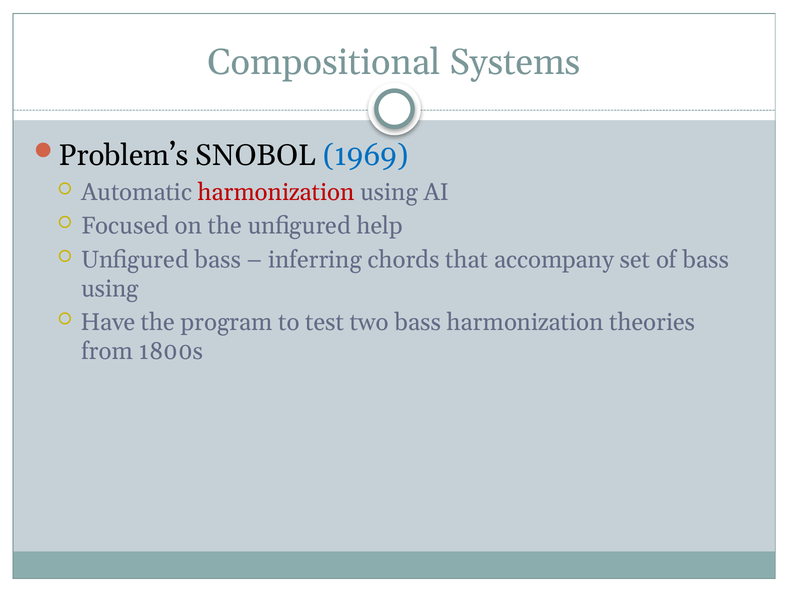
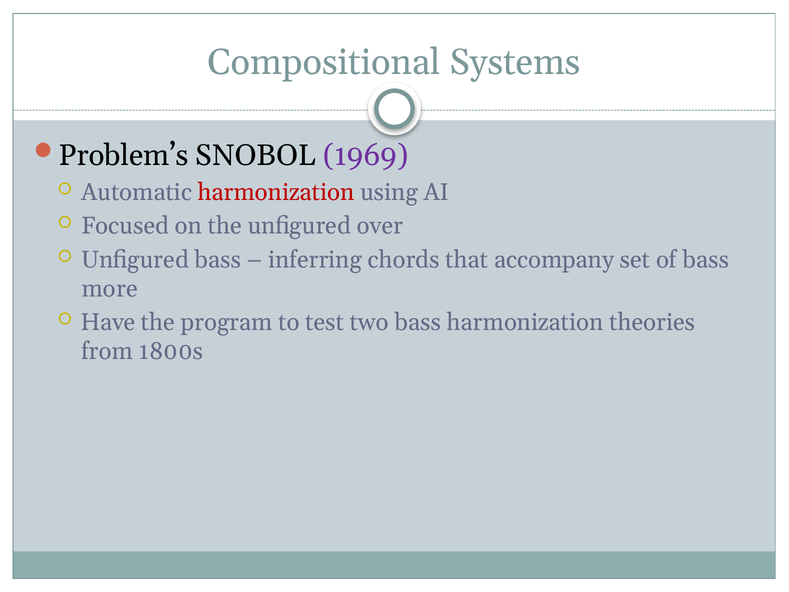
1969 colour: blue -> purple (366, 155)
help: help -> over (380, 226)
using: using -> more (110, 289)
